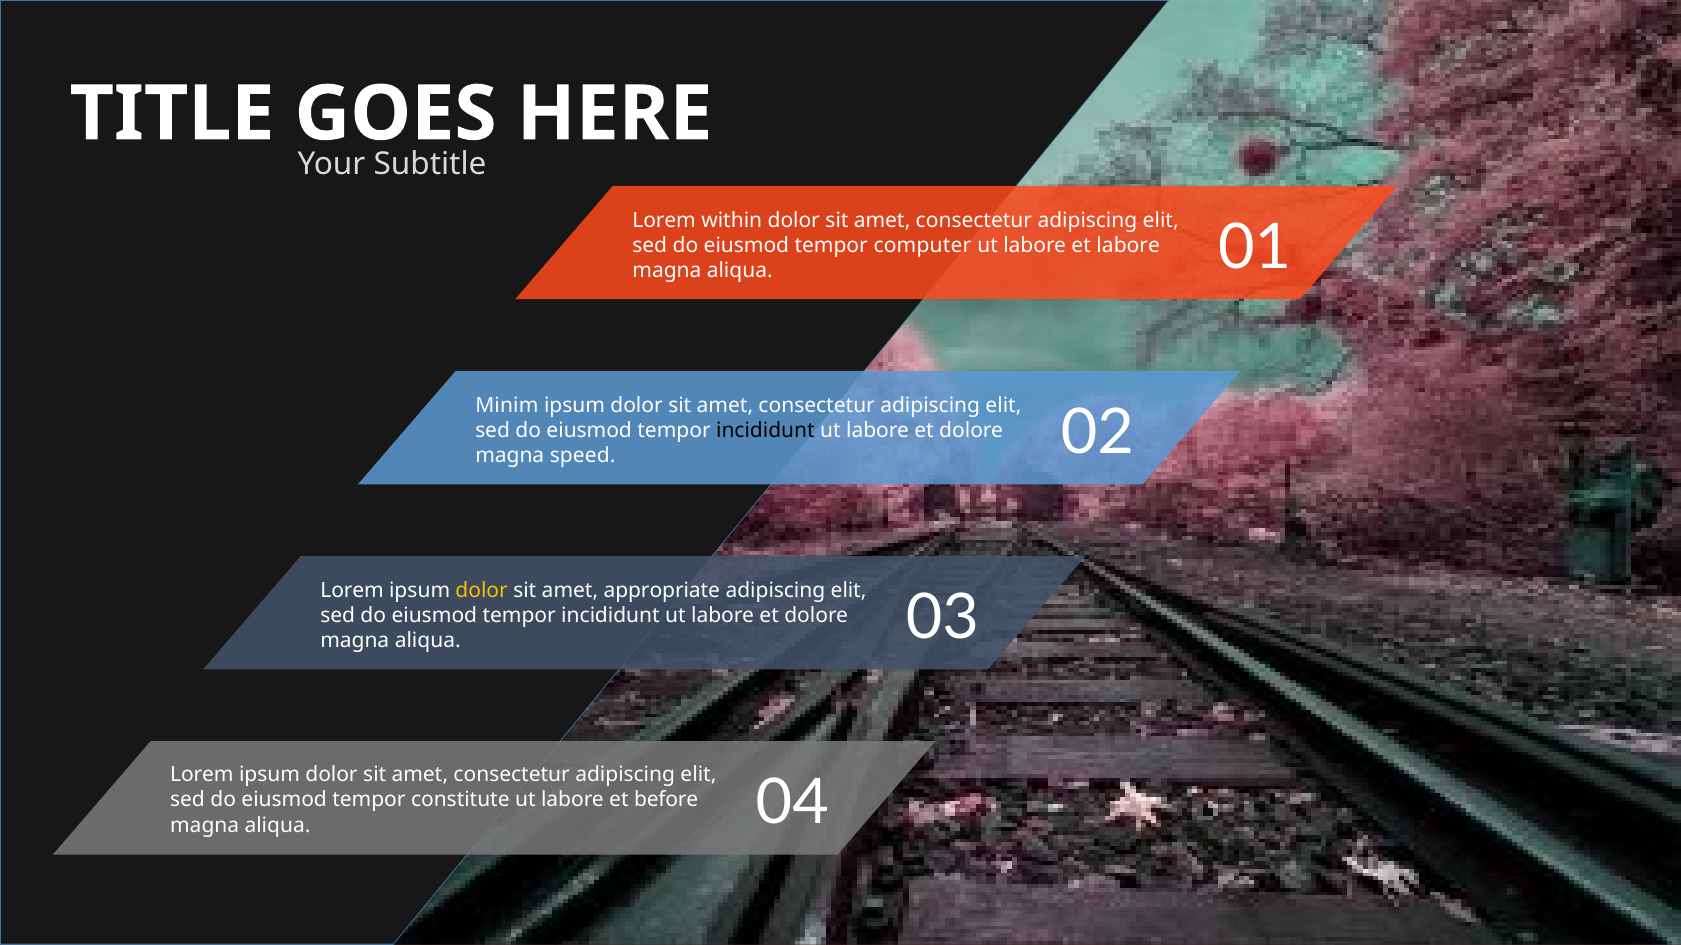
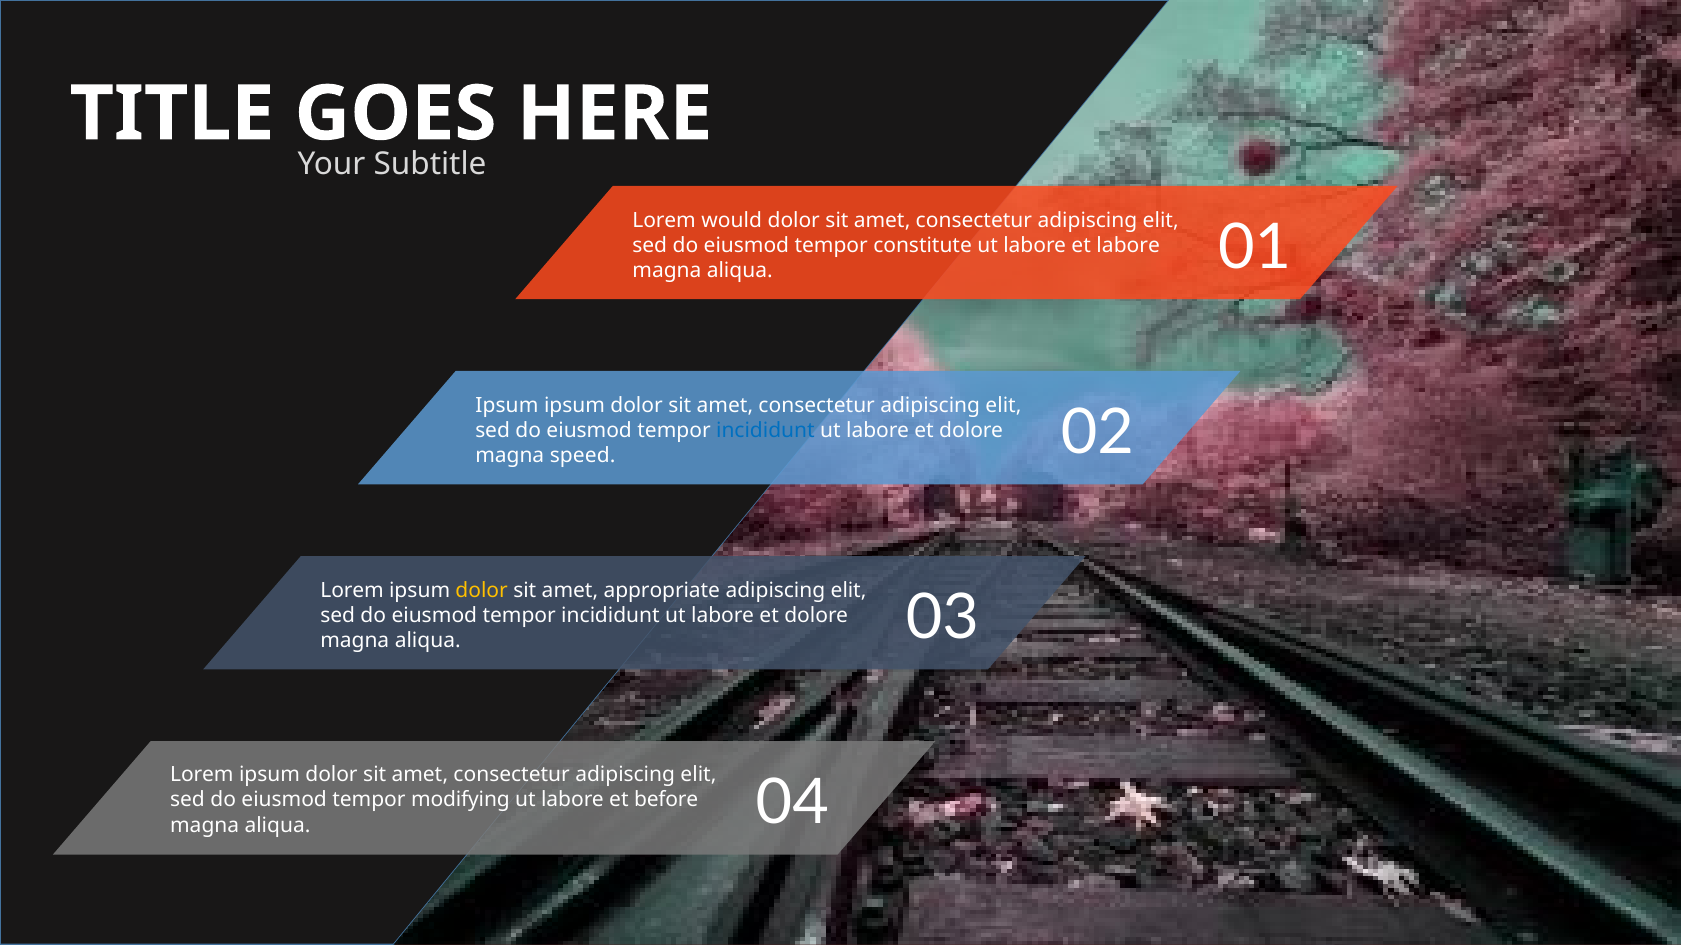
within: within -> would (732, 220)
computer: computer -> constitute (923, 246)
Minim: Minim -> Ipsum (507, 405)
incididunt colour: black -> blue (765, 431)
constitute: constitute -> modifying (460, 800)
